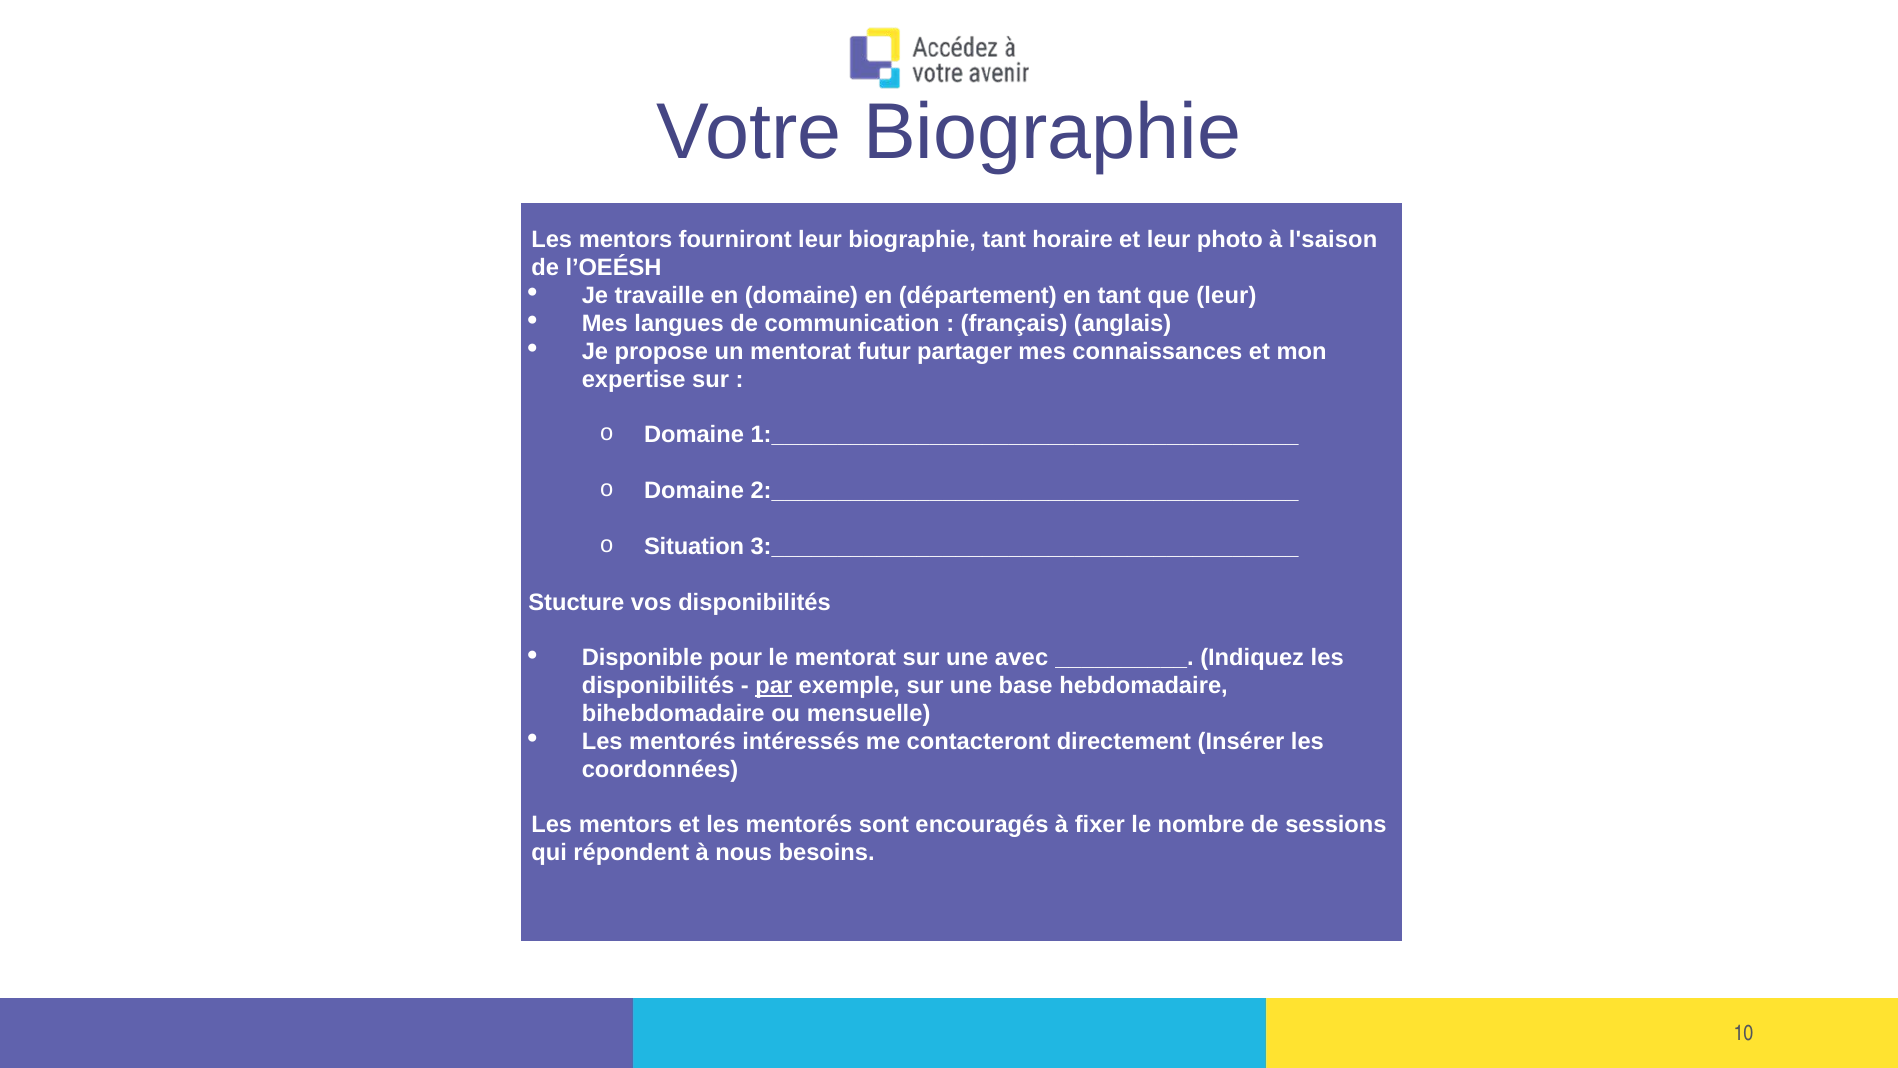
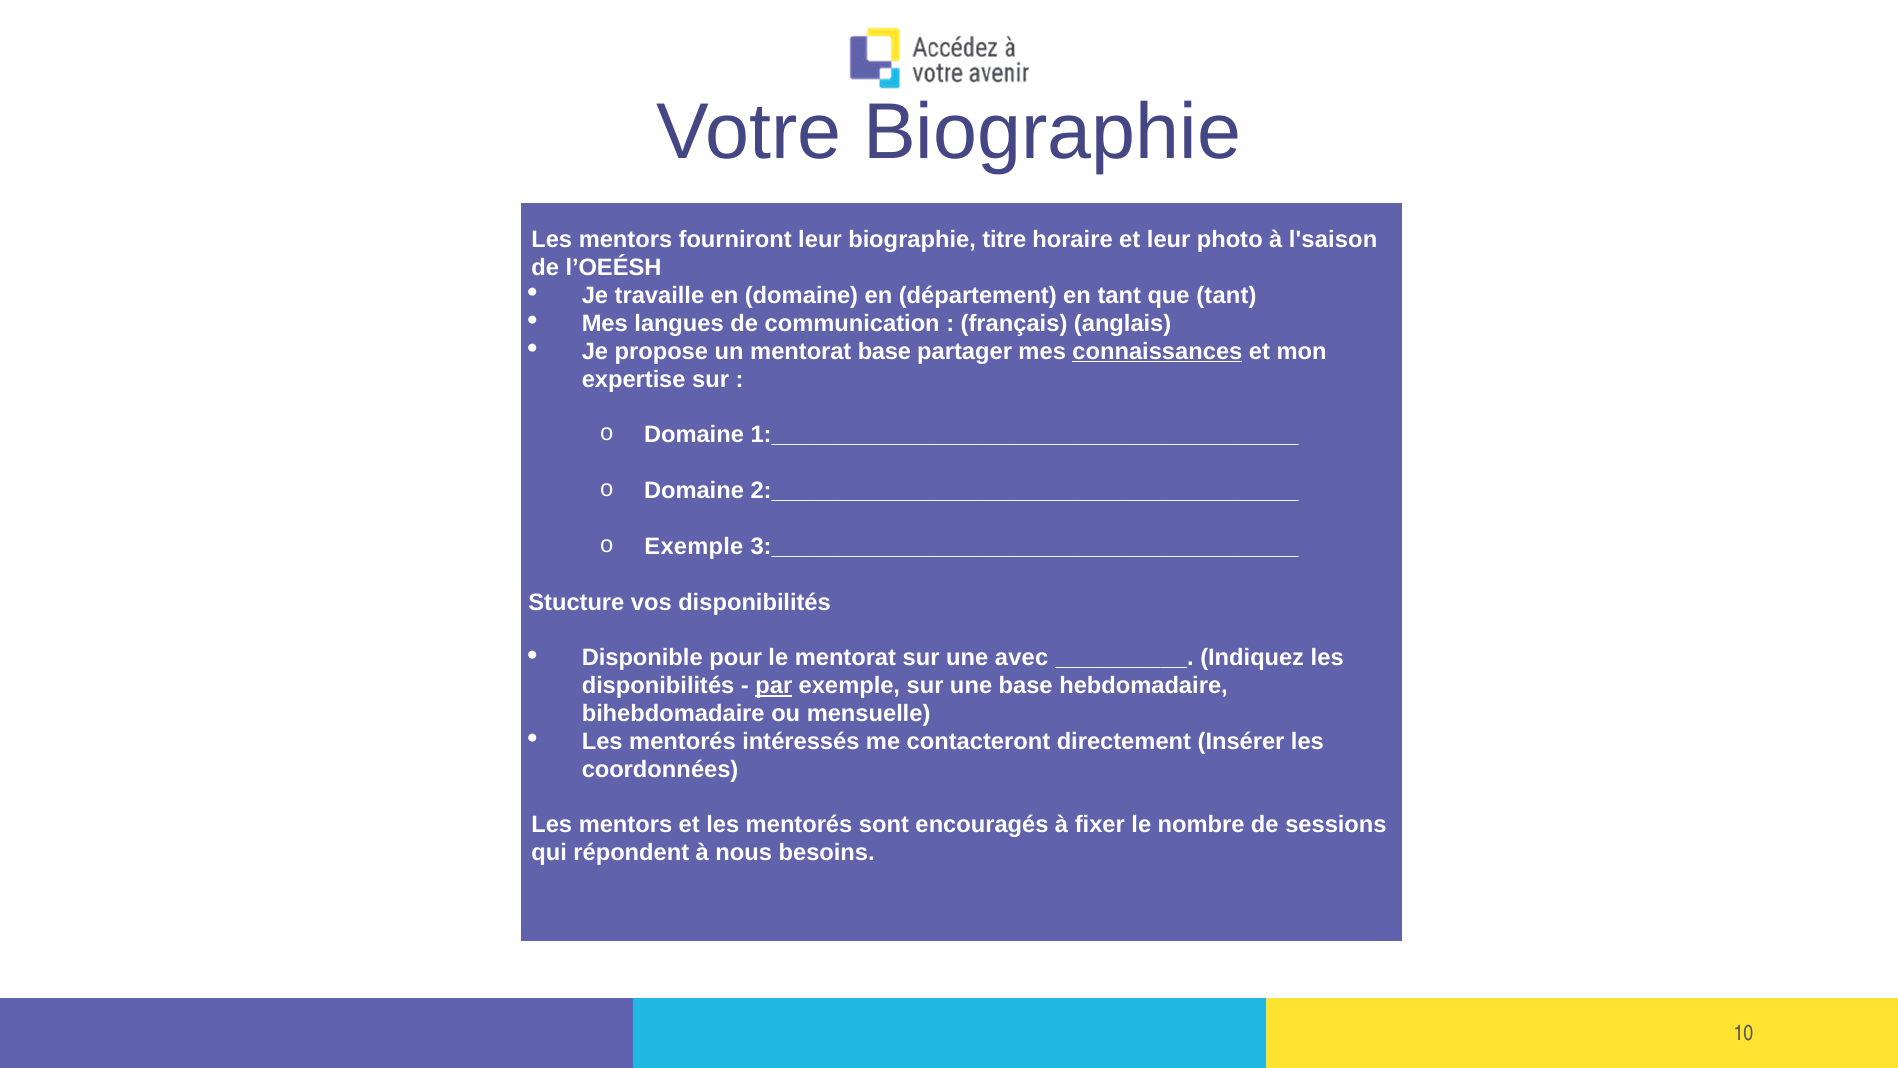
biographie tant: tant -> titre (1004, 240)
que leur: leur -> tant (1226, 296)
mentorat futur: futur -> base (884, 351)
connaissances underline: none -> present (1157, 351)
Situation: Situation -> Exemple (694, 546)
